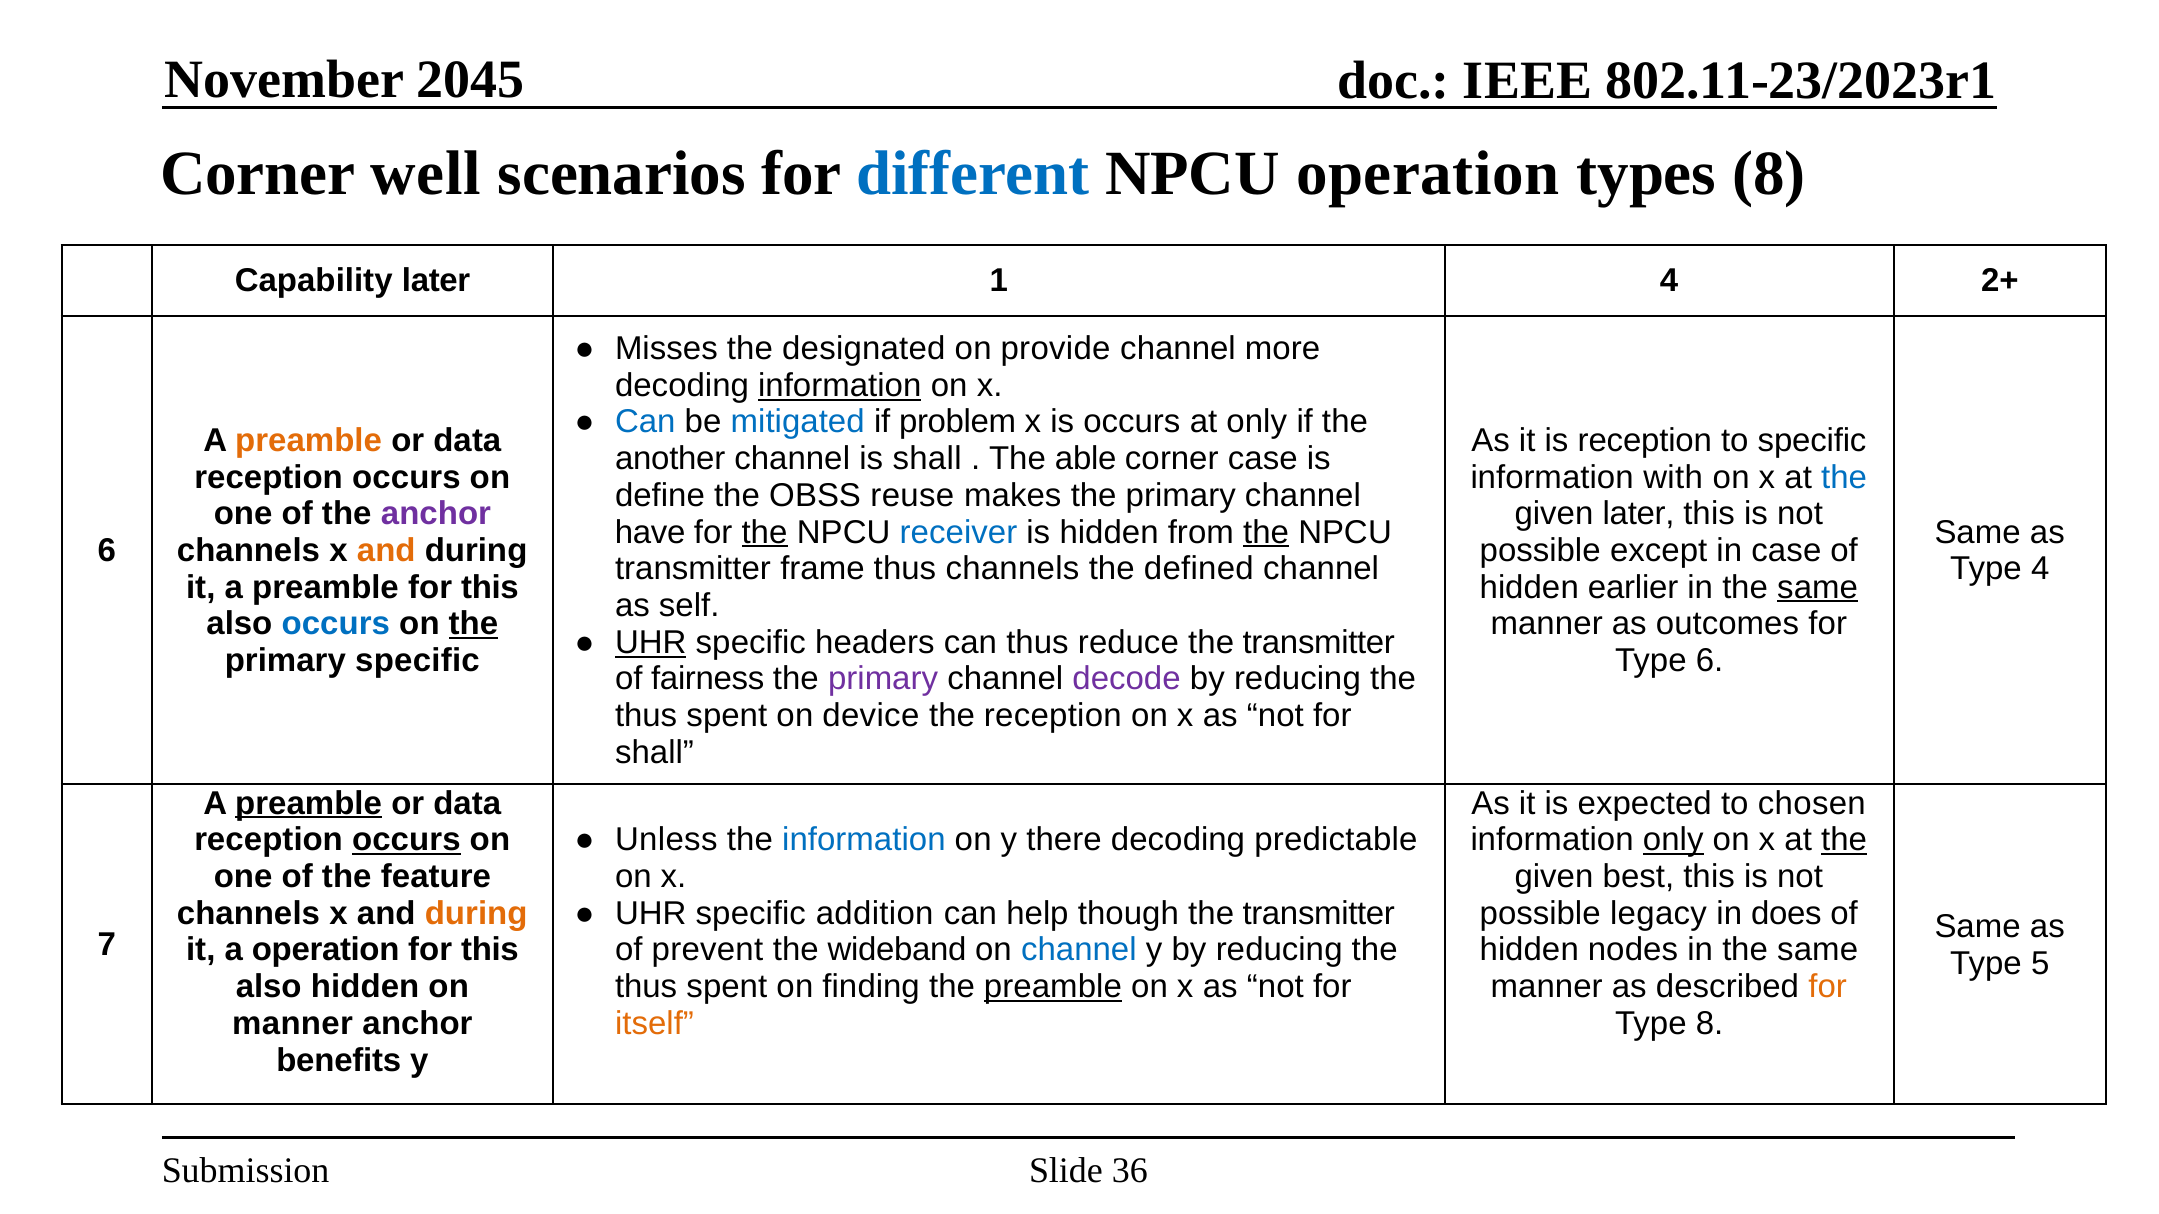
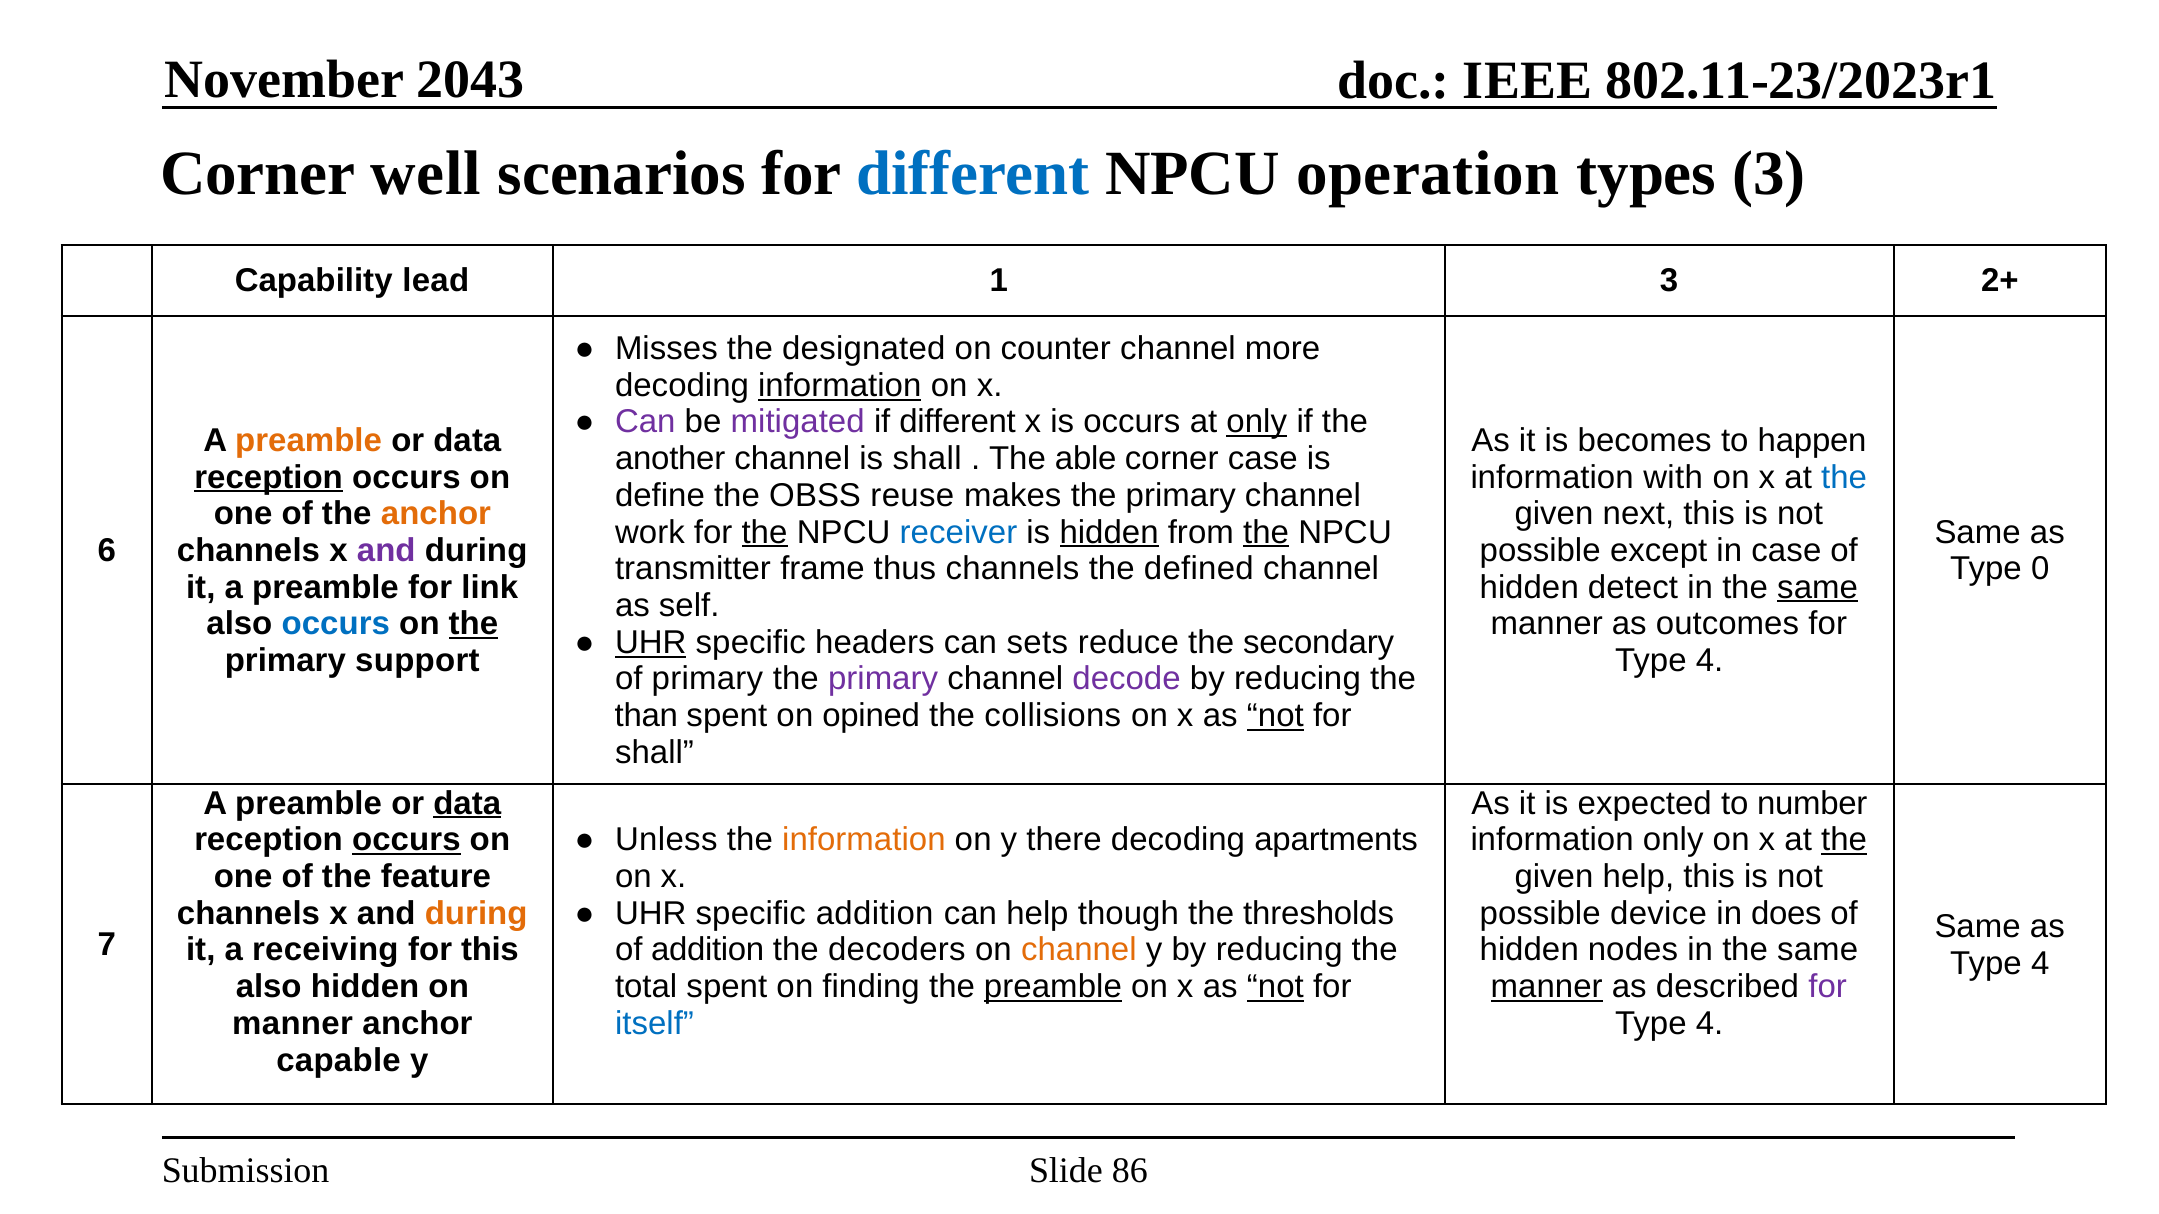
2045: 2045 -> 2043 (471, 79)
types 8: 8 -> 3 (1769, 174)
Capability later: later -> lead (436, 281)
1 4: 4 -> 3 (1669, 281)
provide: provide -> counter (1056, 349)
Can colour: blue -> purple (645, 422)
mitigated colour: blue -> purple (798, 422)
if problem: problem -> different (958, 422)
only underline: none -> present (1257, 422)
is reception: reception -> becomes (1645, 441)
to specific: specific -> happen (1812, 441)
reception underline: none -> present (269, 477)
anchor colour: purple -> orange (436, 514)
given later: later -> next (1638, 514)
have: have -> work (650, 532)
hidden underline: none -> present (1109, 532)
and colour: orange -> purple (386, 551)
Type 4: 4 -> 0 (2040, 569)
preamble for this: this -> link (490, 588)
earlier: earlier -> detect (1633, 588)
can thus: thus -> sets (1037, 643)
reduce the transmitter: transmitter -> secondary (1319, 643)
primary specific: specific -> support (417, 661)
6: 6 -> 4 (1710, 661)
of fairness: fairness -> primary (707, 679)
thus: thus -> than (646, 716)
device: device -> opined (871, 716)
the reception: reception -> collisions (1053, 716)
not underline: none -> present (1275, 716)
preamble underline: present -> none (309, 804)
data underline: none -> present (467, 804)
chosen: chosen -> number (1812, 804)
information colour: blue -> orange (864, 840)
predictable: predictable -> apartments (1336, 840)
only underline: present -> none (1673, 840)
given best: best -> help (1638, 877)
transmitter: transmitter -> thresholds (1319, 914)
legacy: legacy -> device (1659, 914)
a operation: operation -> receiving (325, 950)
of prevent: prevent -> addition (708, 950)
wideband: wideband -> decoders (897, 950)
channel colour: blue -> orange (1079, 950)
5: 5 -> 4 (2040, 964)
thus: thus -> total (646, 987)
not underline: none -> present (1275, 987)
manner underline: none -> present (1547, 987)
for colour: orange -> purple (1828, 987)
itself colour: orange -> blue (654, 1024)
8: 8 -> 4 (1710, 1024)
benefits: benefits -> capable (339, 1061)
36: 36 -> 86 (1130, 1171)
